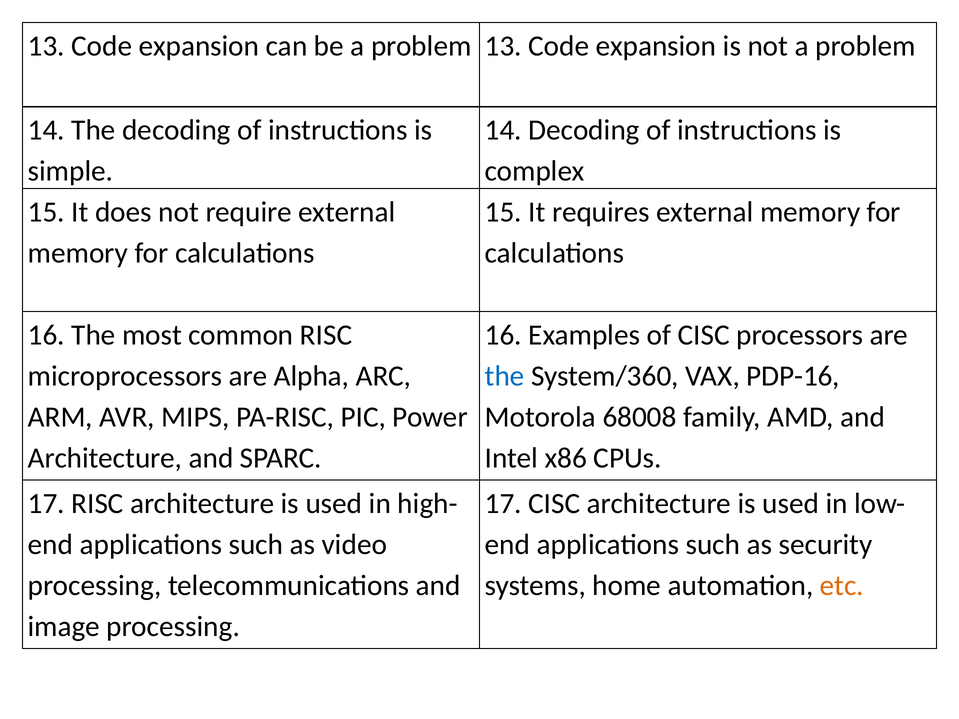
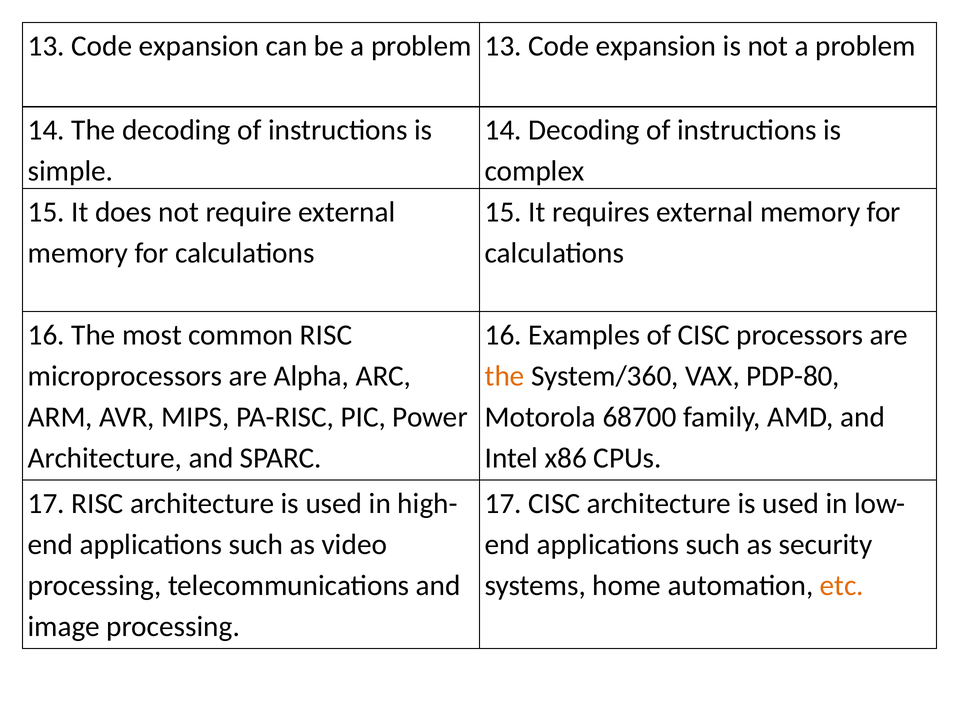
the colour: blue -> orange (505, 376)
PDP-16: PDP-16 -> PDP-80 (793, 376)
68008: 68008 -> 68700 (640, 417)
